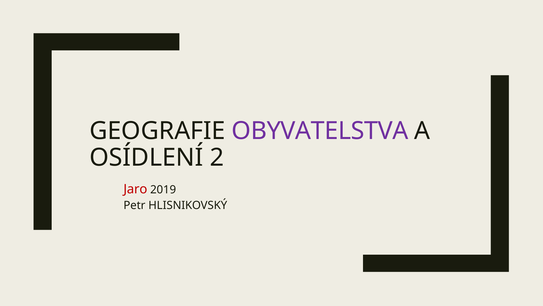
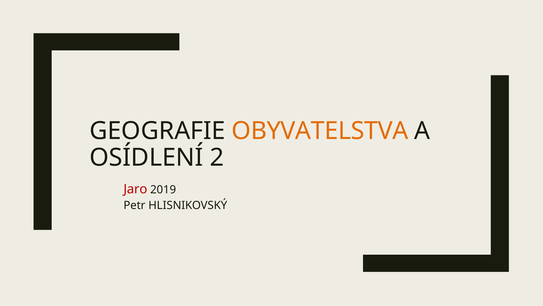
OBYVATELSTVA colour: purple -> orange (320, 131)
